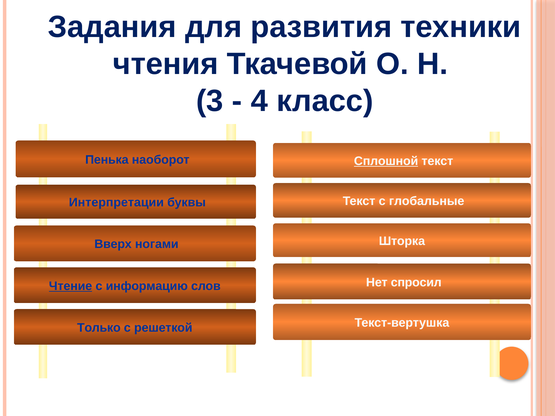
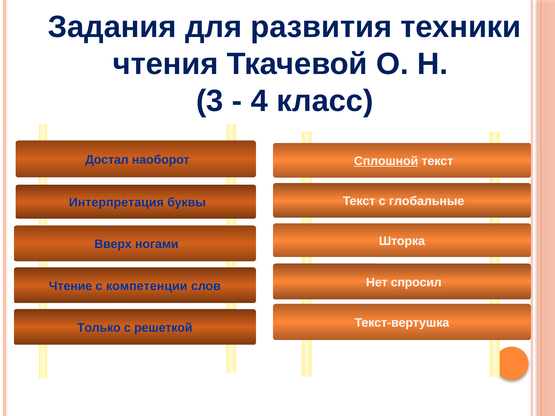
Пенька: Пенька -> Достал (107, 160)
Интерпретации: Интерпретации -> Интерпретация (116, 203)
Чтение underline: present -> none (71, 286)
информацию: информацию -> компетенции (147, 286)
